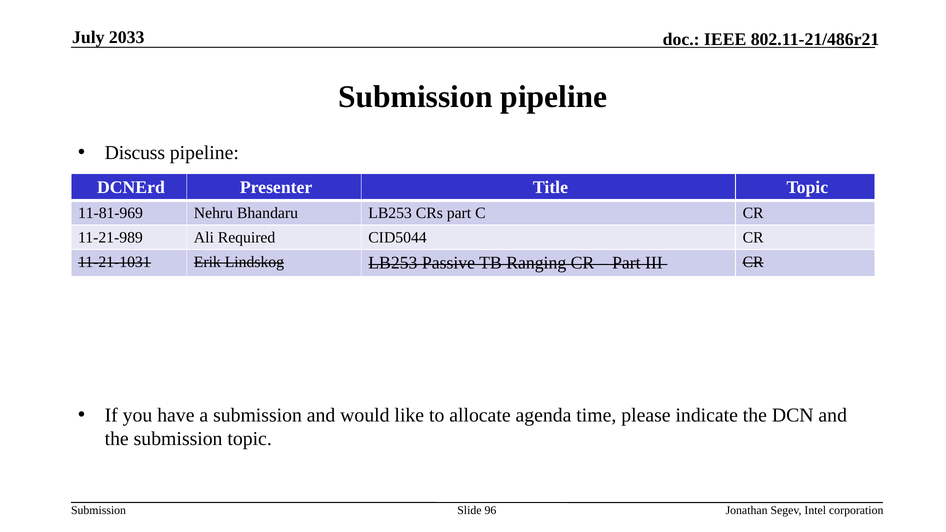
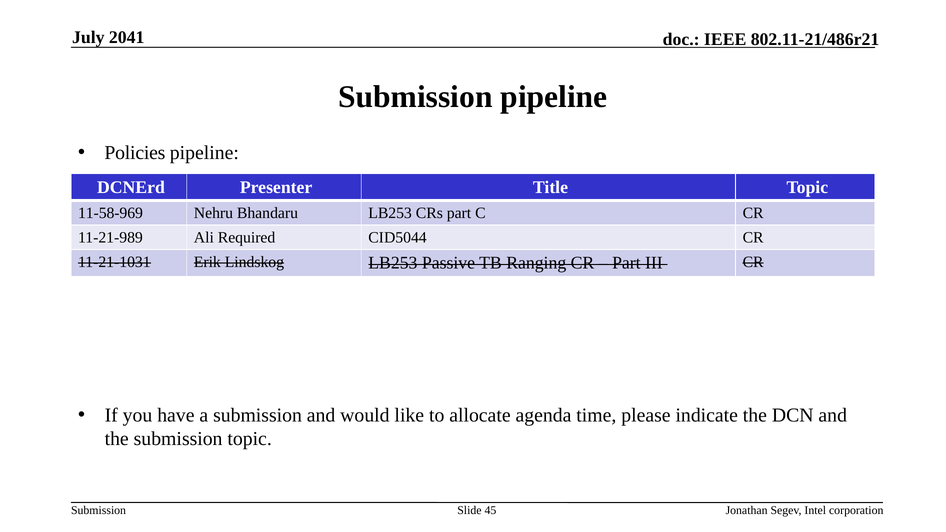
2033: 2033 -> 2041 (127, 38)
Discuss: Discuss -> Policies (135, 153)
11-81-969: 11-81-969 -> 11-58-969 (110, 213)
96: 96 -> 45 (490, 510)
